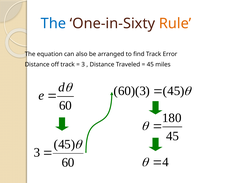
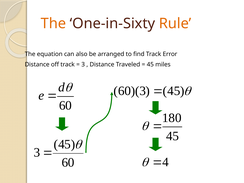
The colour: blue -> orange (53, 24)
